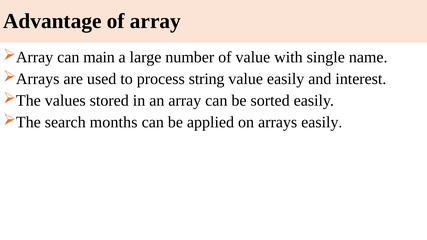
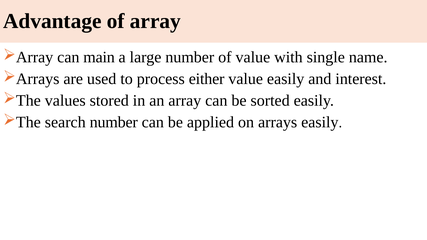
string: string -> either (207, 79)
search months: months -> number (114, 122)
